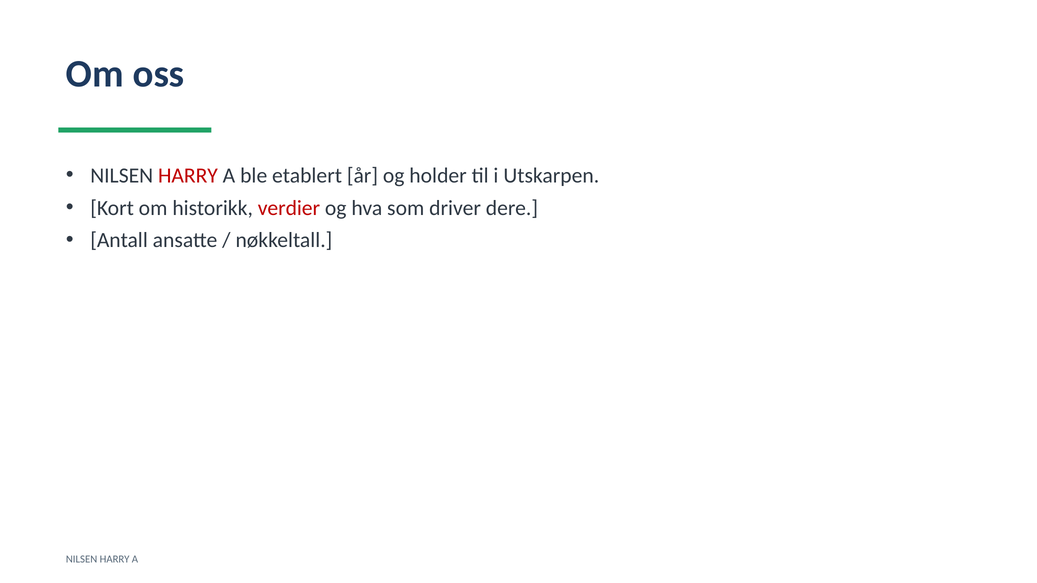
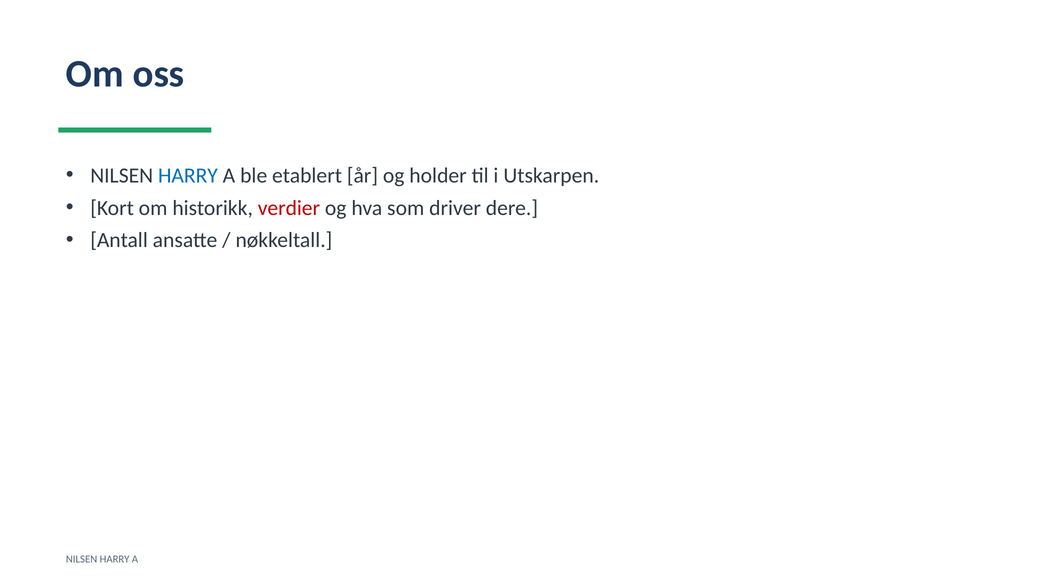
HARRY colour: red -> blue (188, 176)
